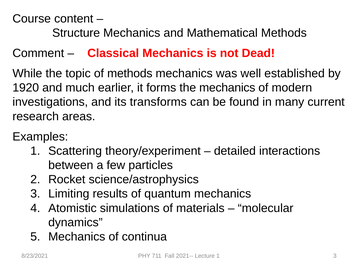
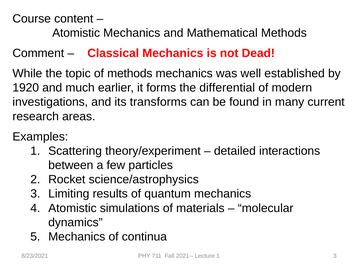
Structure: Structure -> Atomistic (76, 33)
the mechanics: mechanics -> differential (227, 88)
